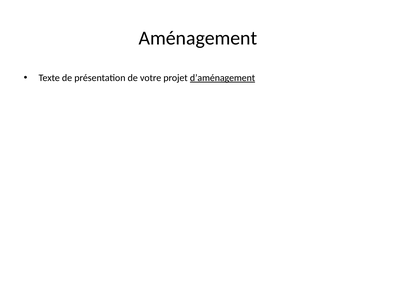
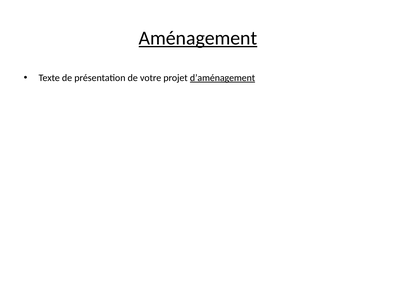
Aménagement underline: none -> present (198, 38)
